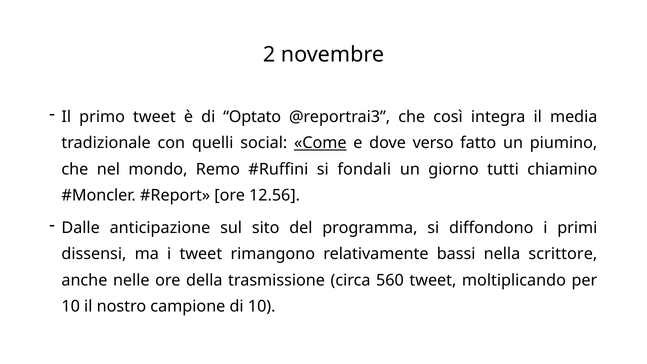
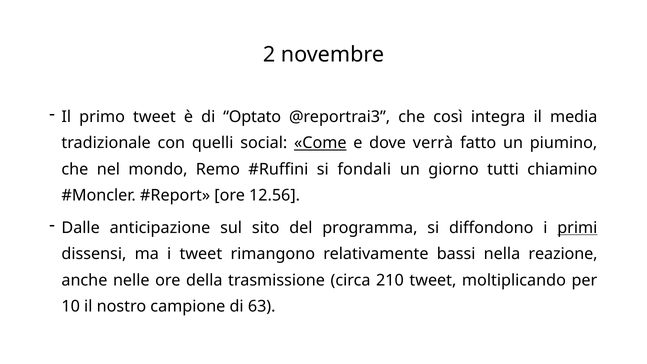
verso: verso -> verrà (433, 143)
primi underline: none -> present (577, 228)
scrittore: scrittore -> reazione (563, 254)
560: 560 -> 210 (390, 280)
di 10: 10 -> 63 (262, 306)
